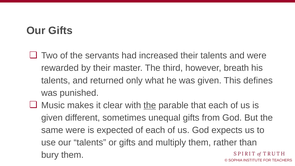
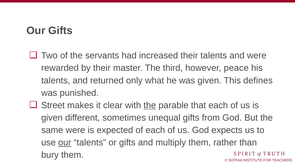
breath: breath -> peace (236, 68)
Music: Music -> Street (53, 105)
our underline: none -> present (65, 143)
